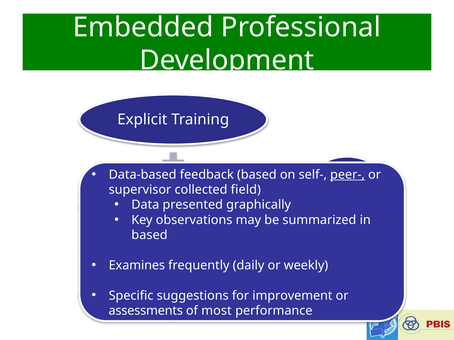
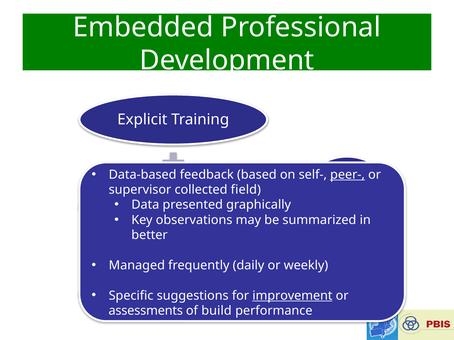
based: based -> better (150, 235)
Examines: Examines -> Managed (137, 266)
improvement underline: none -> present (292, 296)
most: most -> build (217, 311)
